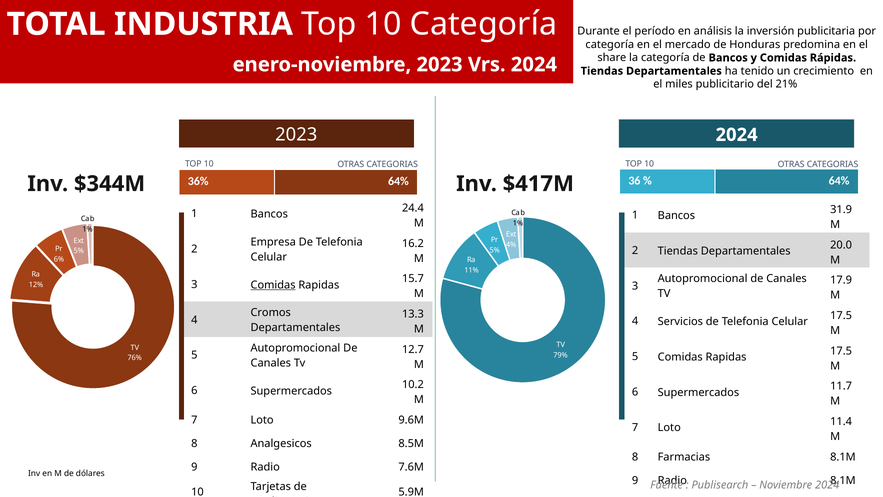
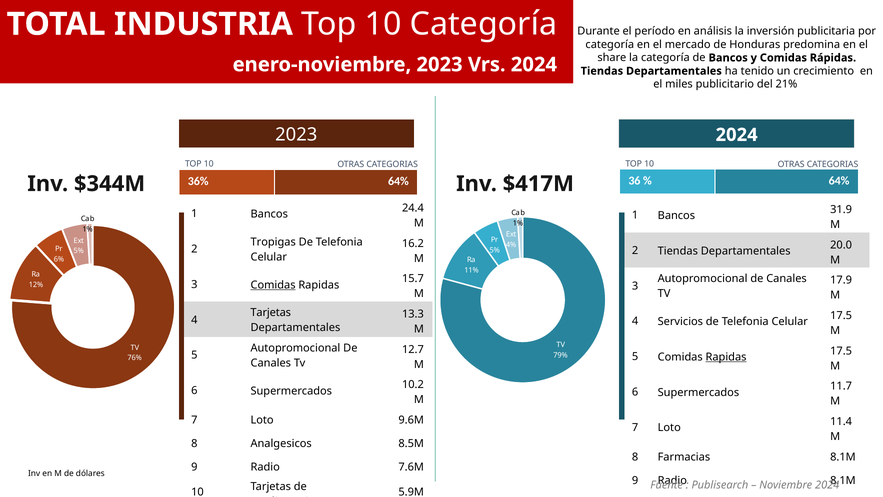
Empresa: Empresa -> Tropigas (273, 242)
Cromos: Cromos -> Tarjetas (271, 313)
Rapidas underline: none -> present (726, 357)
